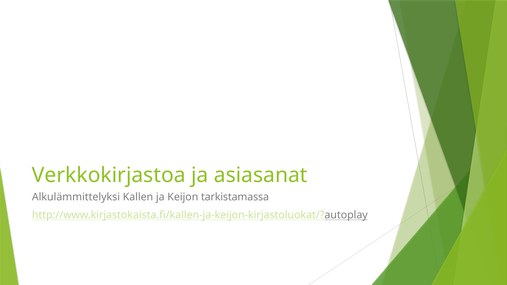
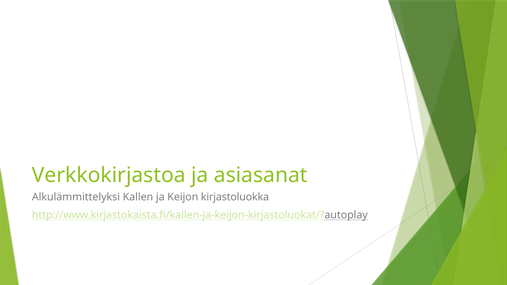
tarkistamassa: tarkistamassa -> kirjastoluokka (235, 197)
